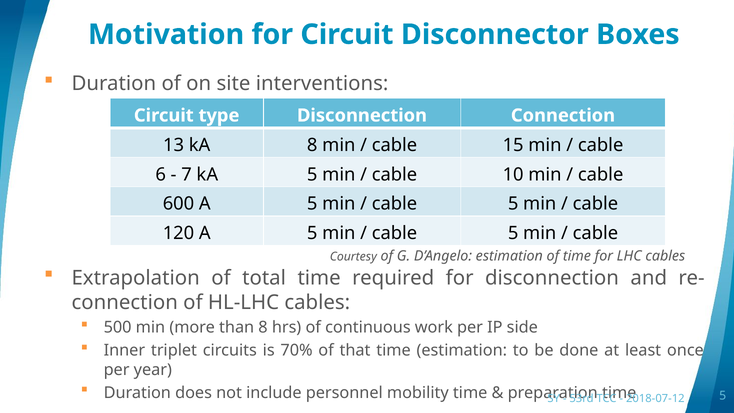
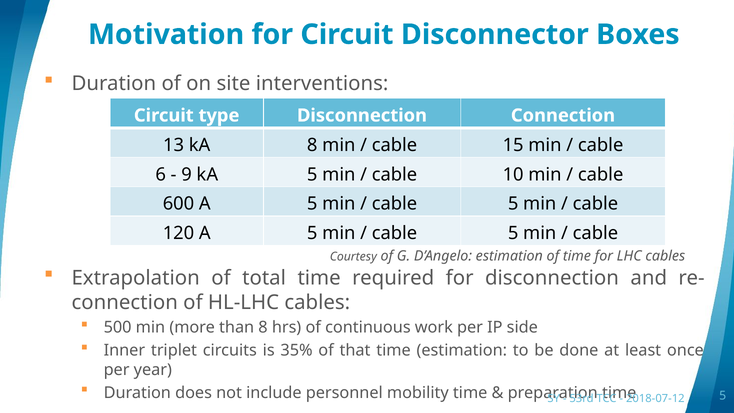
7: 7 -> 9 (187, 174)
70%: 70% -> 35% (297, 350)
